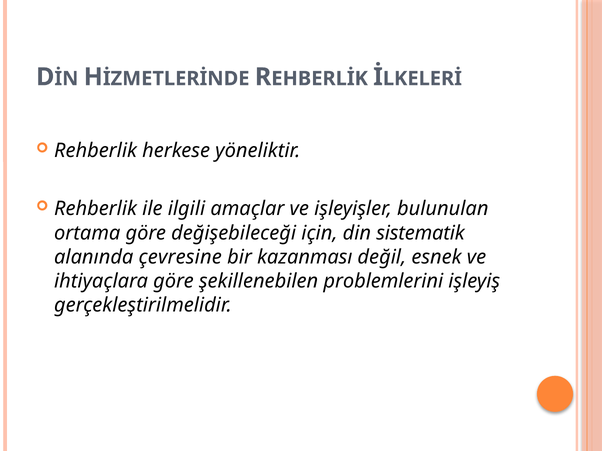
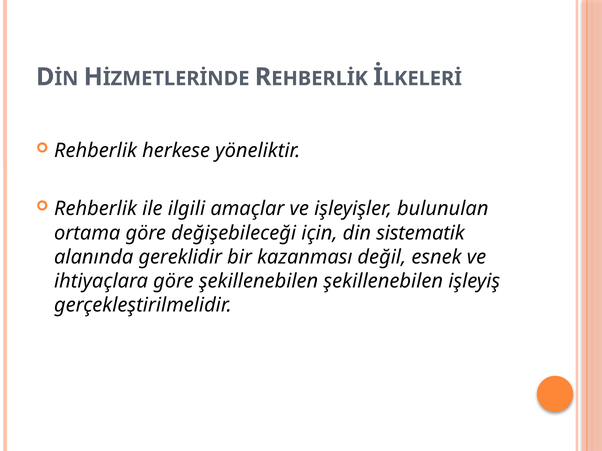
çevresine: çevresine -> gereklidir (180, 257)
şekillenebilen problemlerini: problemlerini -> şekillenebilen (383, 281)
